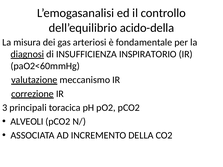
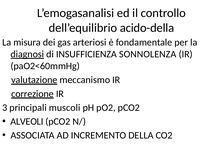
INSPIRATORIO: INSPIRATORIO -> SONNOLENZA (148, 54)
toracica: toracica -> muscoli (65, 108)
